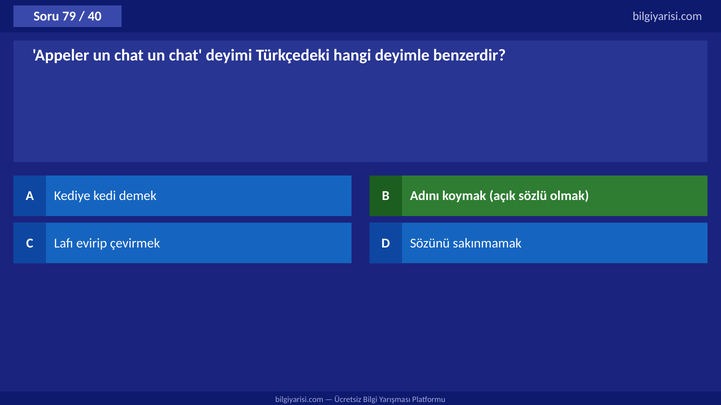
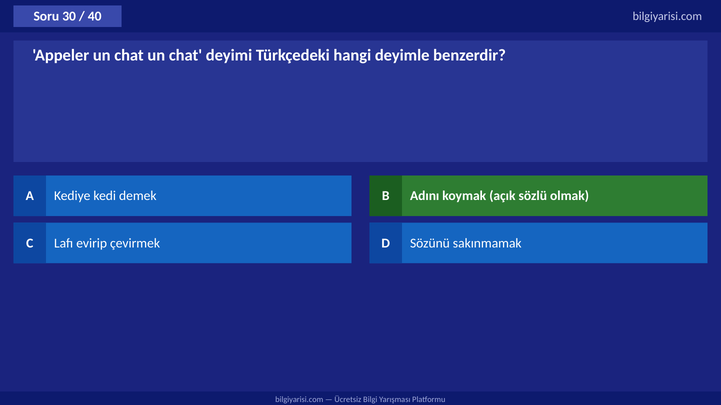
79: 79 -> 30 (69, 16)
